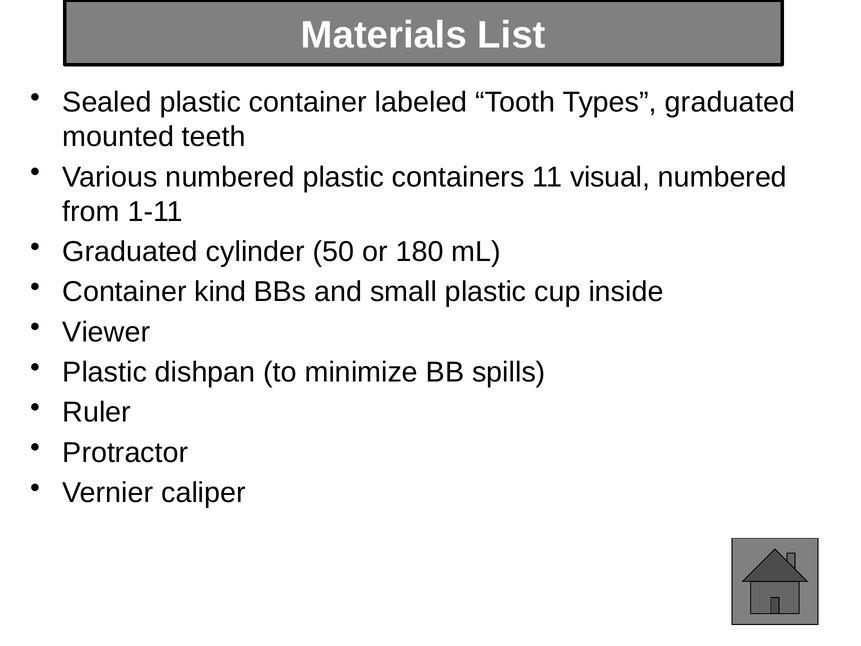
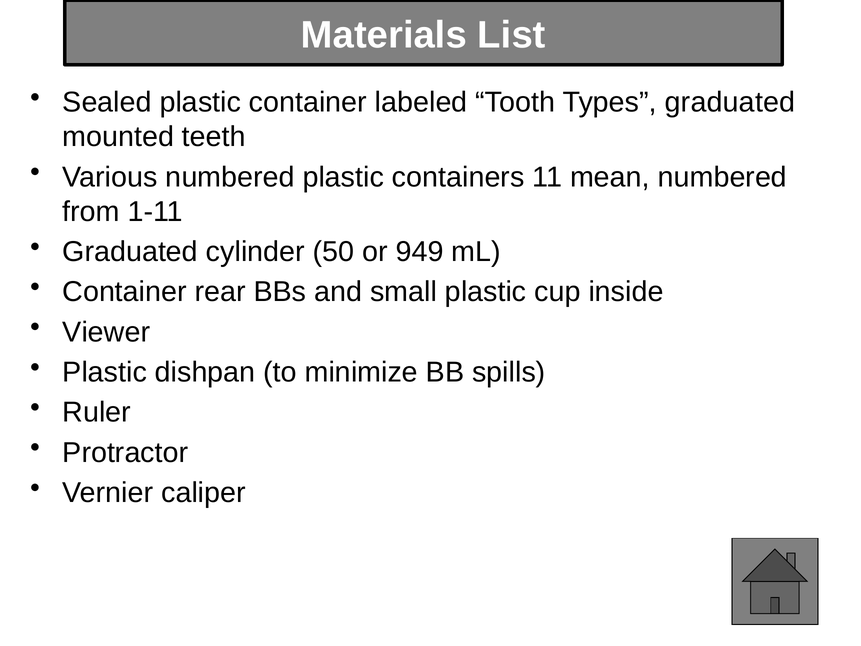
visual: visual -> mean (610, 177)
180: 180 -> 949 (420, 252)
kind: kind -> rear (220, 292)
